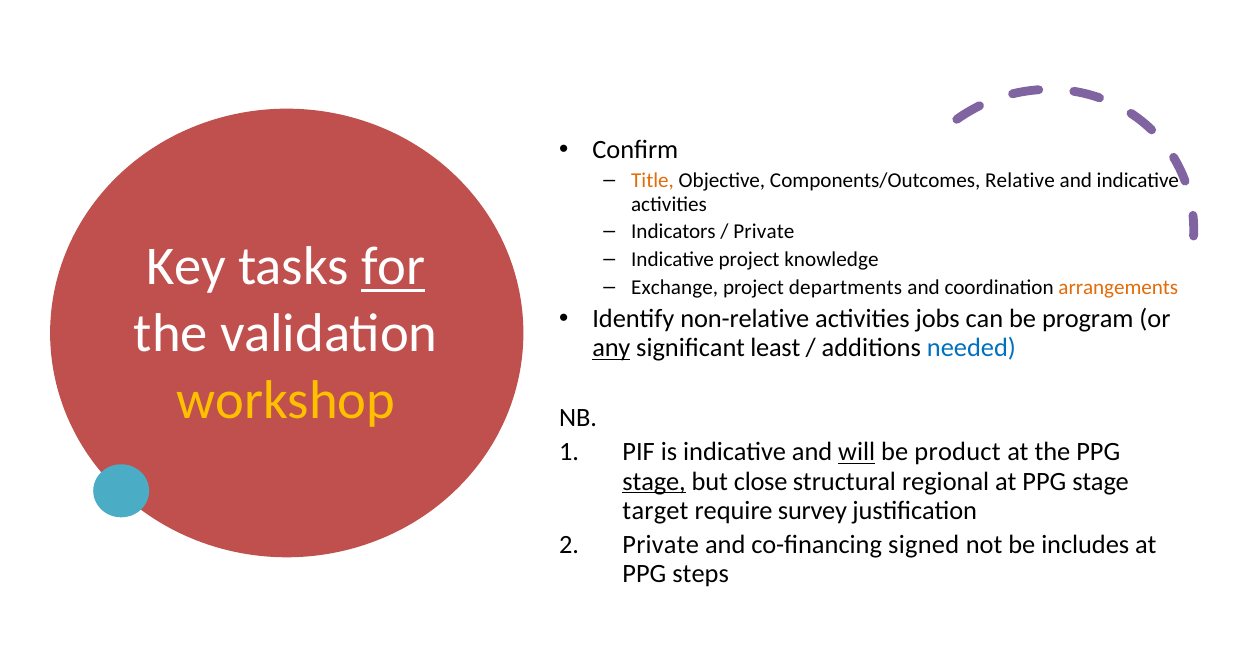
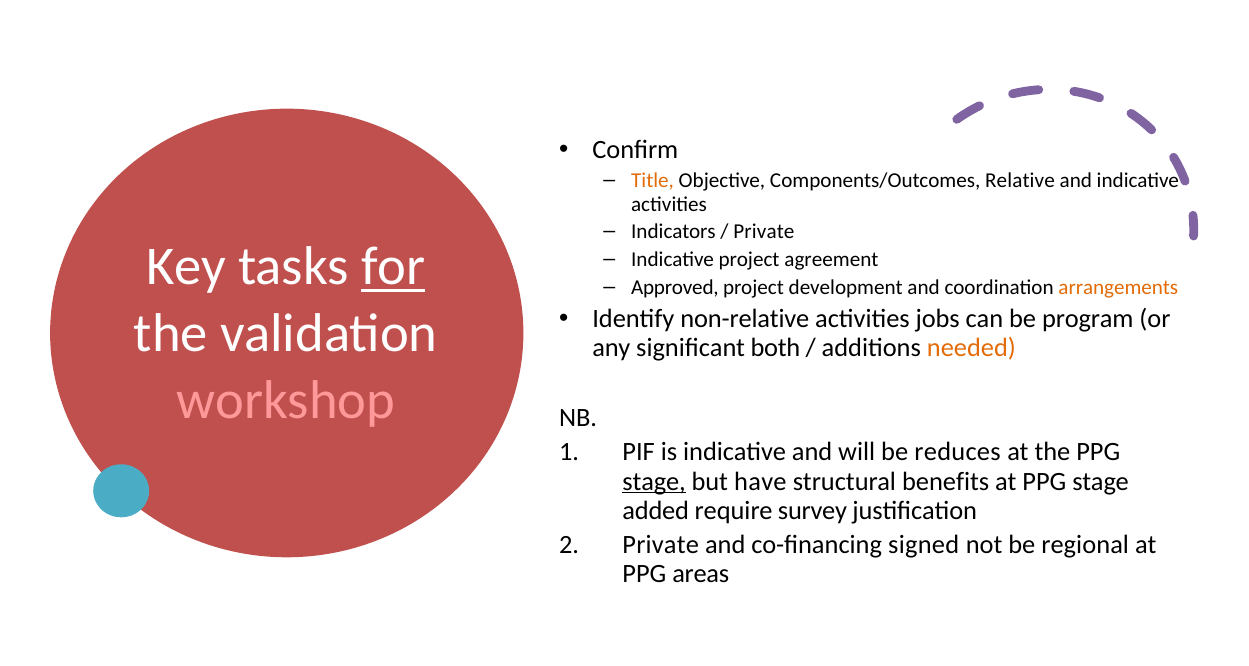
knowledge: knowledge -> agreement (831, 260)
Exchange: Exchange -> Approved (675, 287)
departments: departments -> development (846, 287)
any underline: present -> none (611, 348)
least: least -> both (775, 348)
needed colour: blue -> orange (971, 348)
workshop colour: yellow -> pink (286, 400)
will underline: present -> none (857, 452)
product: product -> reduces (958, 452)
close: close -> have (760, 481)
regional: regional -> benefits (946, 481)
target: target -> added (656, 510)
includes: includes -> regional (1085, 545)
steps: steps -> areas (701, 574)
